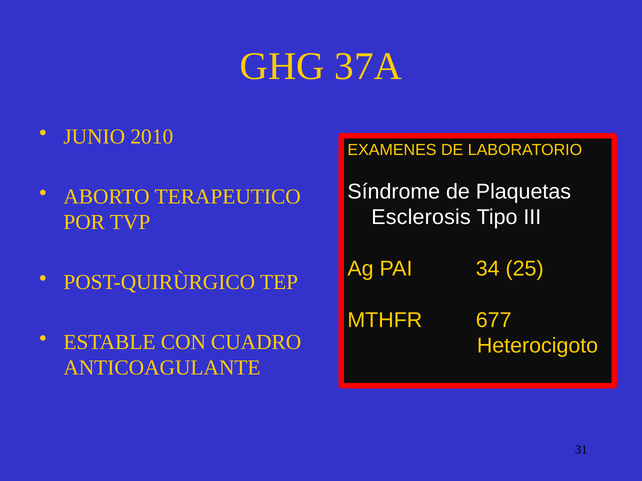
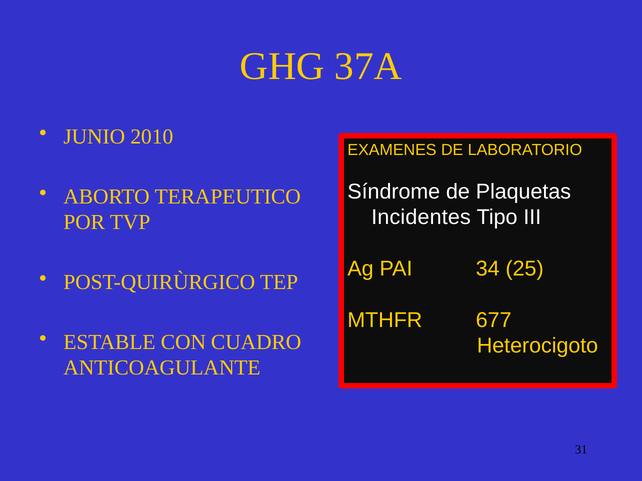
Esclerosis: Esclerosis -> Incidentes (421, 218)
